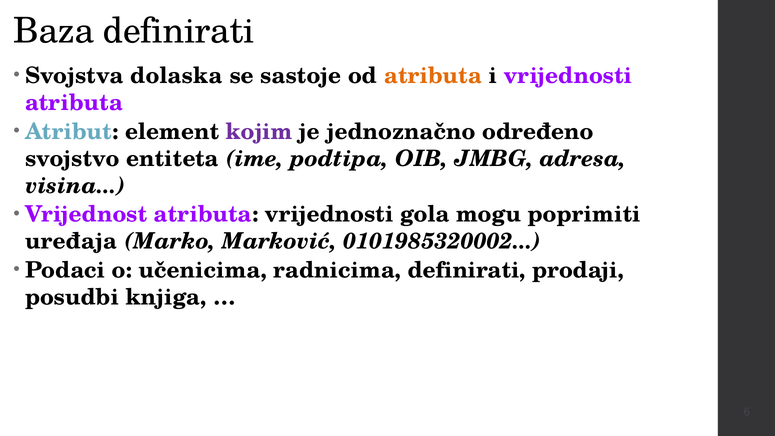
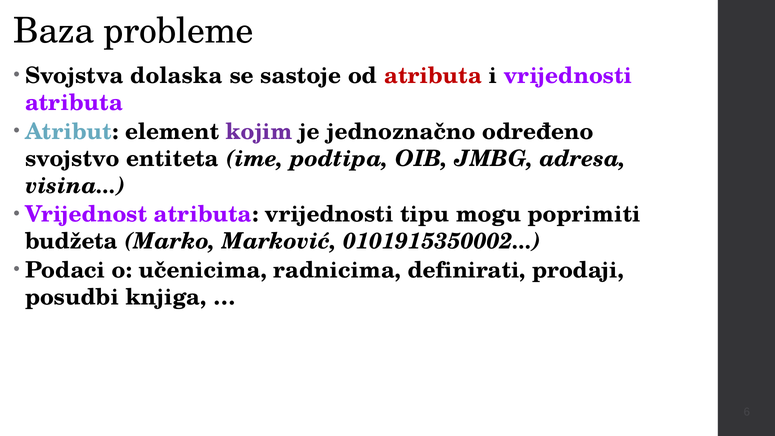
Baza definirati: definirati -> probleme (179, 31)
atributa colour: orange -> red (433, 76)
gola: gola -> tipu (425, 214)
uređaja: uređaja -> budžeta (71, 241)
0101985320002: 0101985320002 -> 0101915350002 (442, 241)
